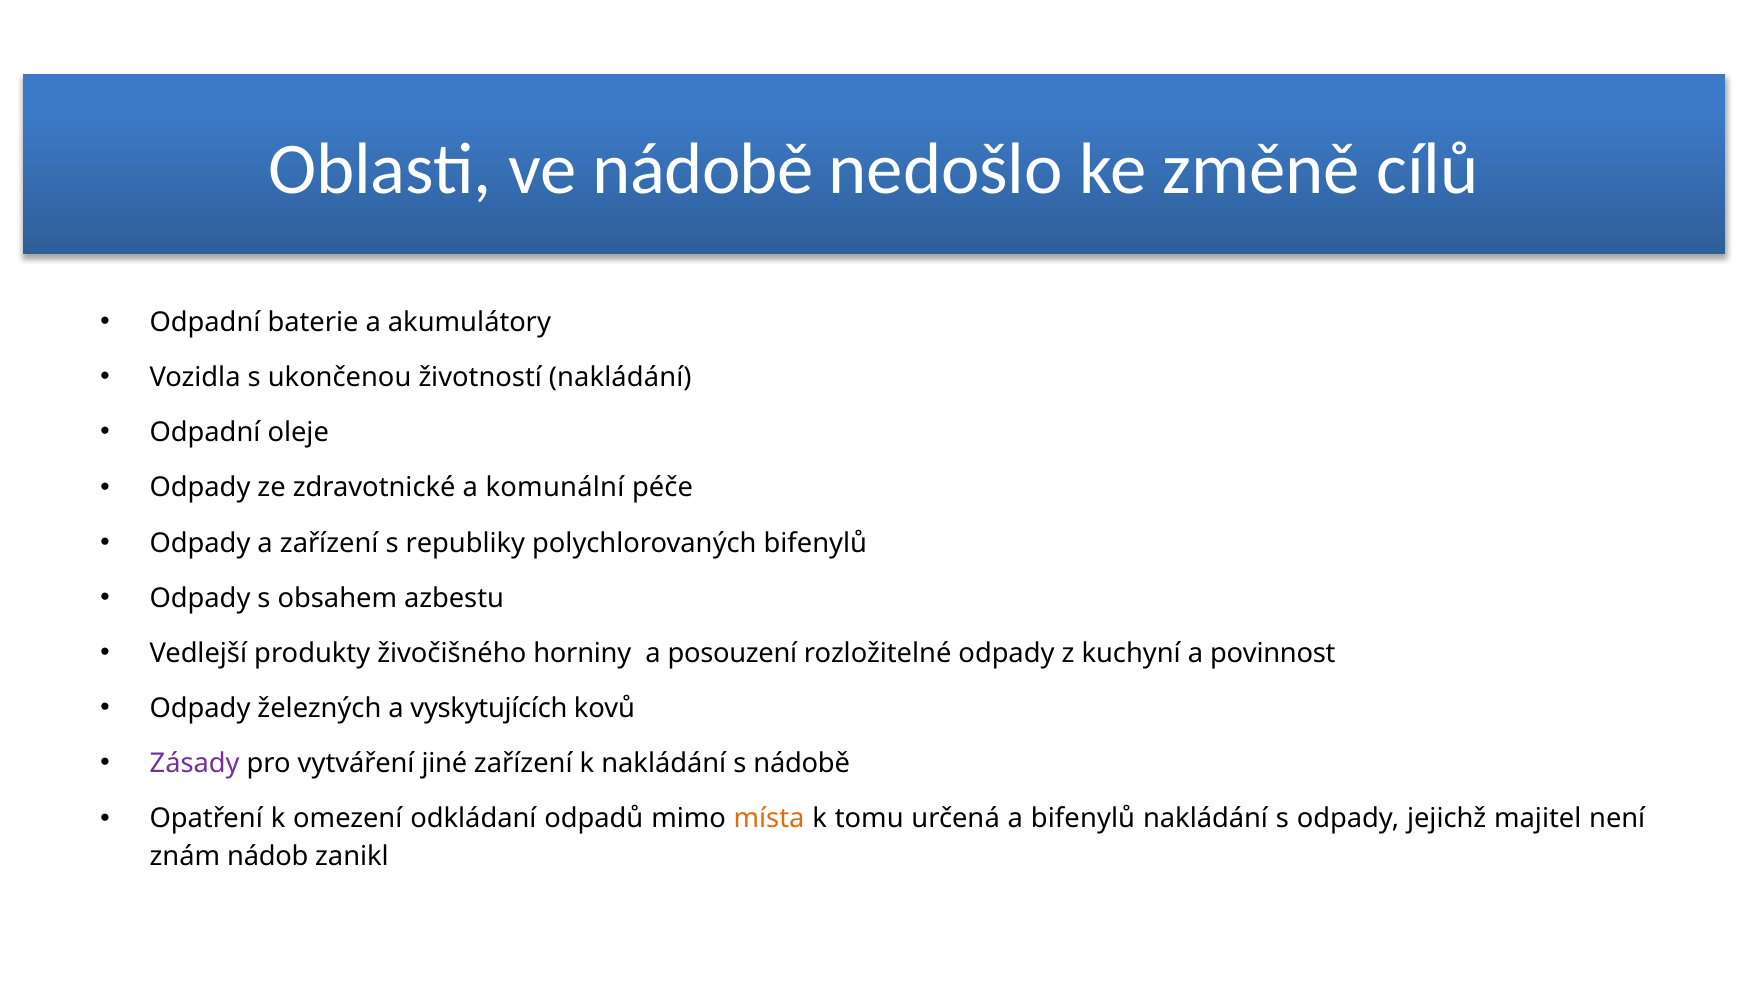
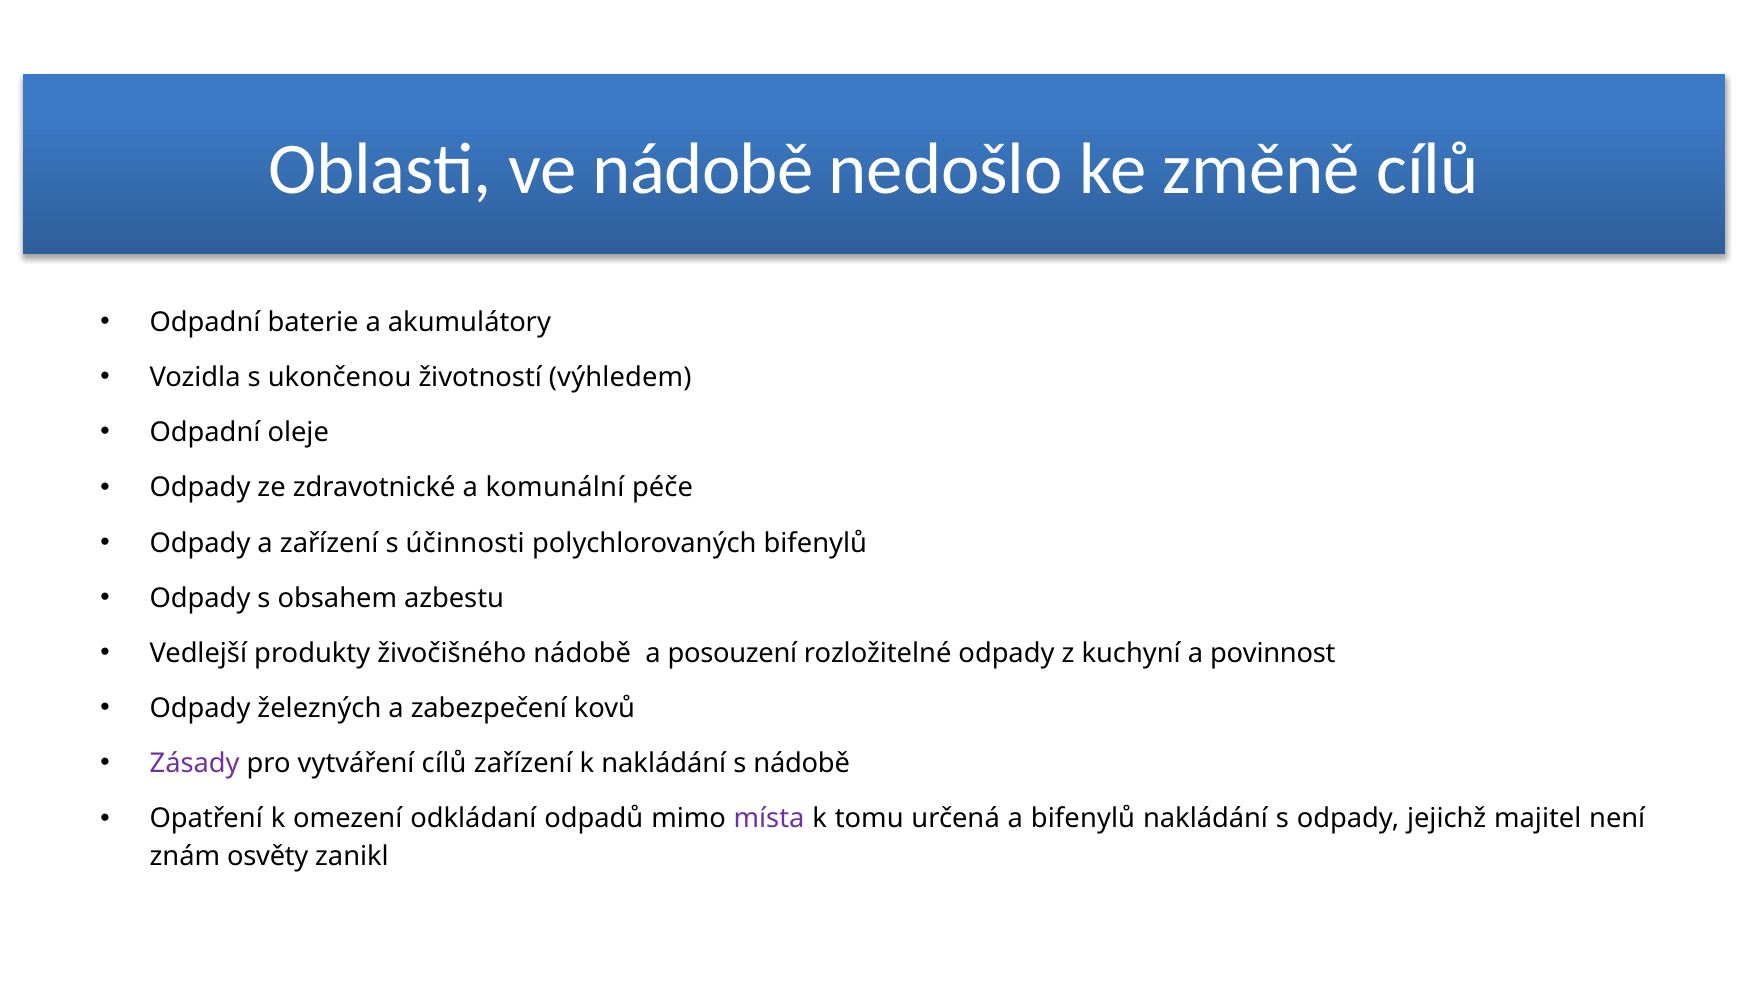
životností nakládání: nakládání -> výhledem (620, 378)
republiky: republiky -> účinnosti (465, 543)
živočišného horniny: horniny -> nádobě (582, 654)
vyskytujících: vyskytujících -> zabezpečení (489, 709)
vytváření jiné: jiné -> cílů (444, 764)
místa colour: orange -> purple (769, 819)
nádob: nádob -> osvěty (268, 857)
